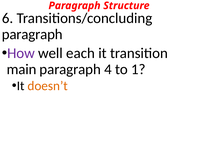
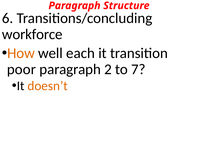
paragraph: paragraph -> workforce (32, 34)
How colour: purple -> orange (21, 53)
main: main -> poor (21, 69)
4: 4 -> 2 (108, 69)
1: 1 -> 7 (138, 69)
